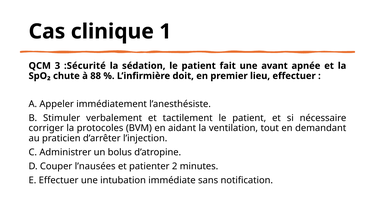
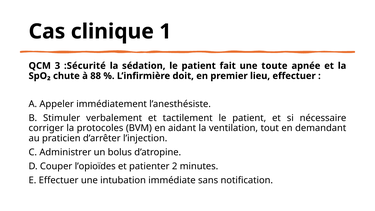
avant: avant -> toute (274, 66)
l’nausées: l’nausées -> l’opioïdes (95, 166)
